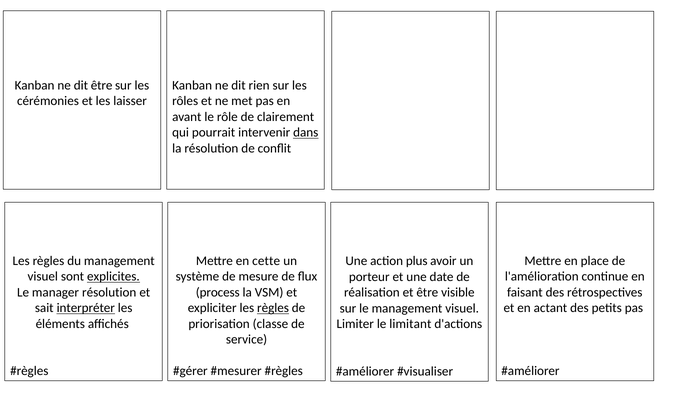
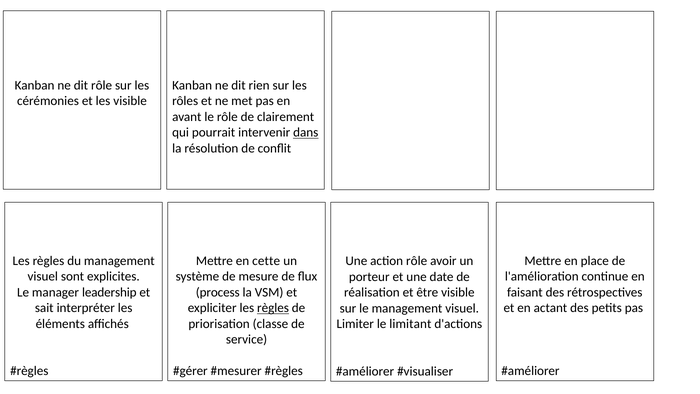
dit être: être -> rôle (102, 85)
les laisser: laisser -> visible (130, 101)
action plus: plus -> rôle (417, 261)
explicites underline: present -> none (113, 276)
manager résolution: résolution -> leadership (109, 292)
interpréter underline: present -> none (86, 308)
